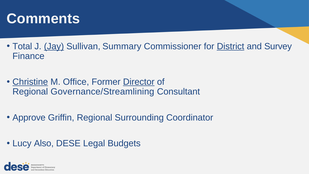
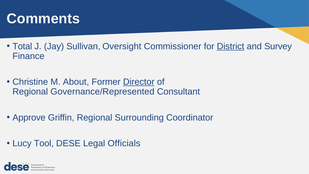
Jay underline: present -> none (54, 46)
Summary: Summary -> Oversight (122, 46)
Christine underline: present -> none (30, 82)
Office: Office -> About (76, 82)
Governance/Streamlining: Governance/Streamlining -> Governance/Represented (102, 92)
Also: Also -> Tool (44, 143)
Budgets: Budgets -> Officials (124, 143)
